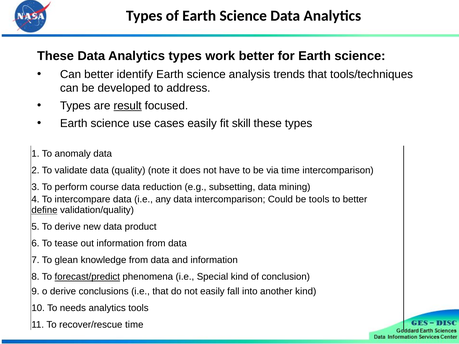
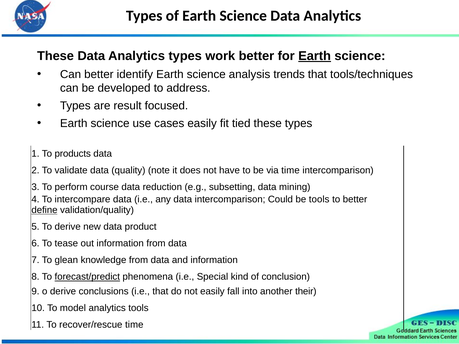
Earth underline: none -> present (315, 56)
result underline: present -> none (128, 106)
skill: skill -> tied (241, 123)
anomaly: anomaly -> products (73, 154)
another kind: kind -> their (306, 292)
needs: needs -> model (73, 308)
